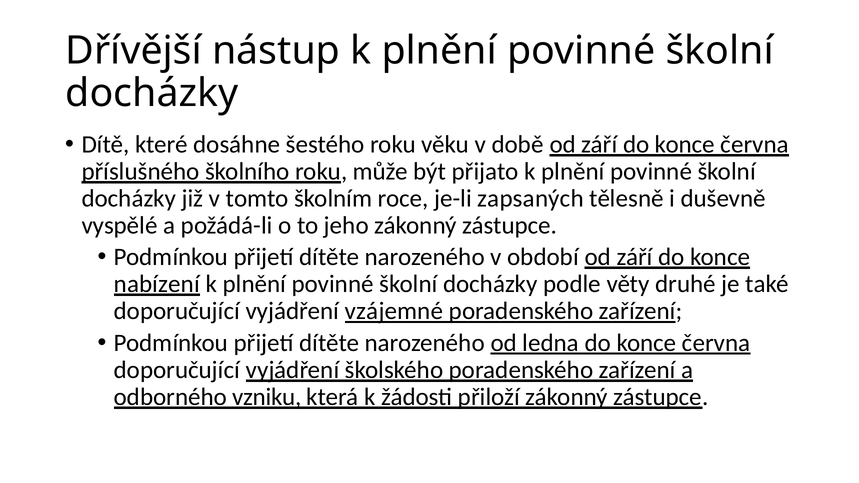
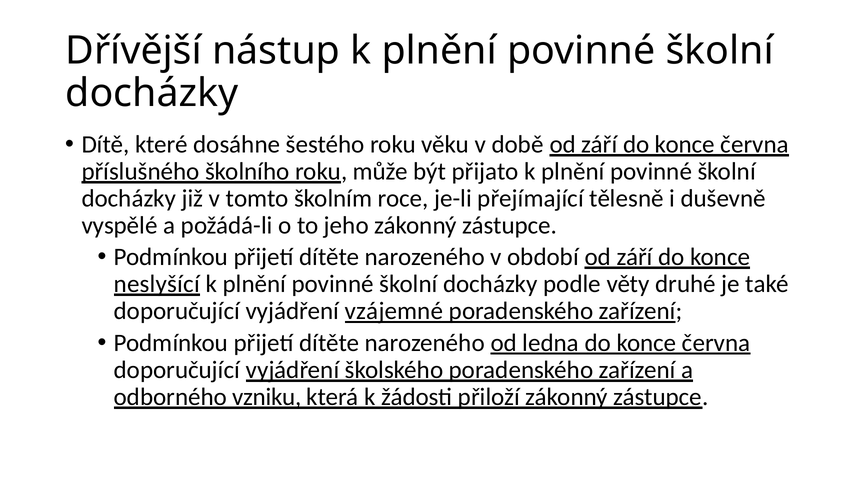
zapsaných: zapsaných -> přejímající (531, 199)
nabízení: nabízení -> neslyšící (157, 284)
